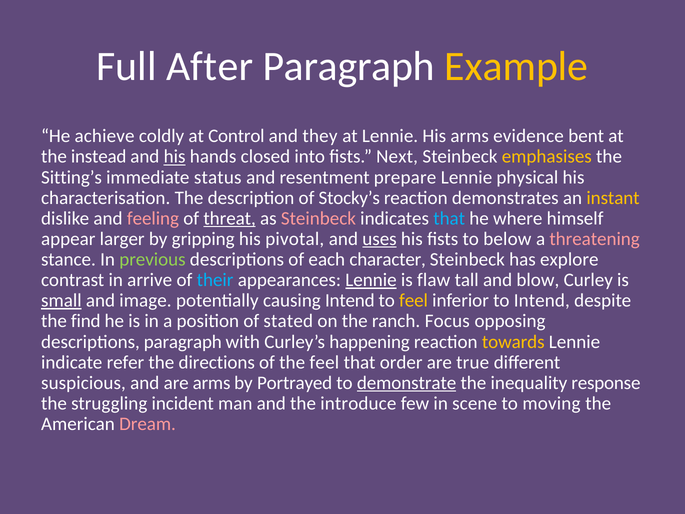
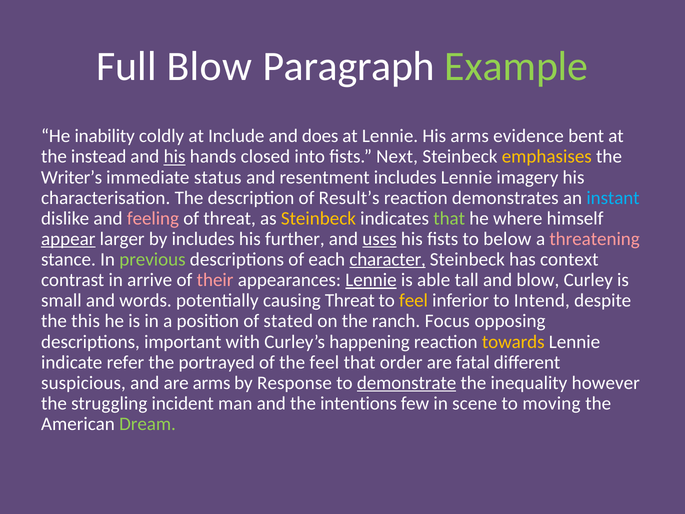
Full After: After -> Blow (210, 66)
Example colour: yellow -> light green (516, 66)
achieve: achieve -> inability (105, 136)
Control: Control -> Include (236, 136)
they: they -> does (320, 136)
Sitting’s: Sitting’s -> Writer’s (72, 177)
resentment prepare: prepare -> includes (405, 177)
physical: physical -> imagery (527, 177)
Stocky’s: Stocky’s -> Result’s (349, 198)
instant colour: yellow -> light blue (613, 198)
threat underline: present -> none (230, 218)
Steinbeck colour: pink -> yellow (318, 218)
that colour: light blue -> light green (449, 218)
appear underline: none -> present (68, 239)
by gripping: gripping -> includes (203, 239)
pivotal: pivotal -> further (295, 239)
character underline: none -> present (388, 259)
explore: explore -> context (569, 259)
their colour: light blue -> pink (215, 280)
flaw: flaw -> able (434, 280)
small underline: present -> none (61, 300)
image: image -> words (146, 300)
causing Intend: Intend -> Threat (350, 300)
find: find -> this (86, 321)
descriptions paragraph: paragraph -> important (183, 342)
directions: directions -> portrayed (217, 362)
true: true -> fatal (473, 362)
Portrayed: Portrayed -> Response (295, 383)
response: response -> however (606, 383)
introduce: introduce -> intentions (359, 403)
Dream colour: pink -> light green (148, 424)
